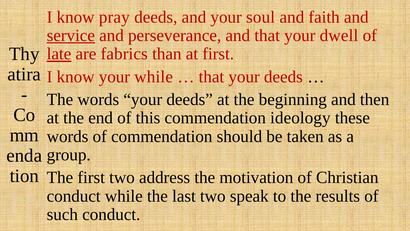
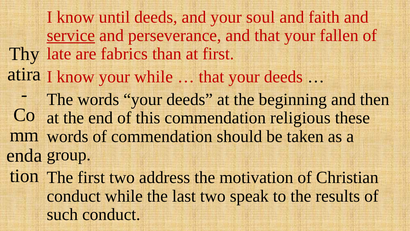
pray: pray -> until (114, 17)
dwell: dwell -> fallen (339, 35)
late underline: present -> none (59, 54)
ideology: ideology -> religious (300, 118)
